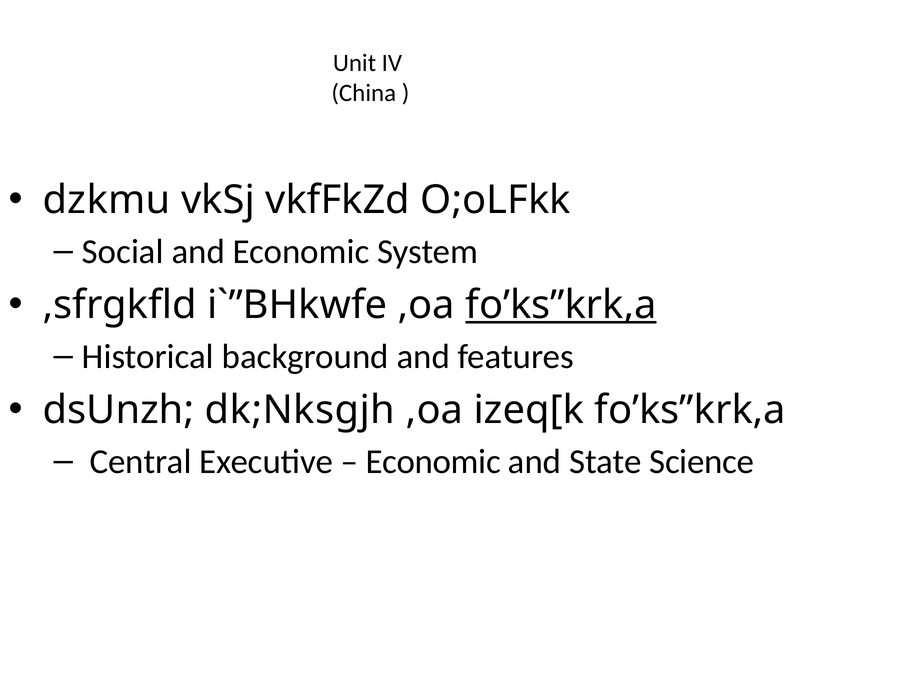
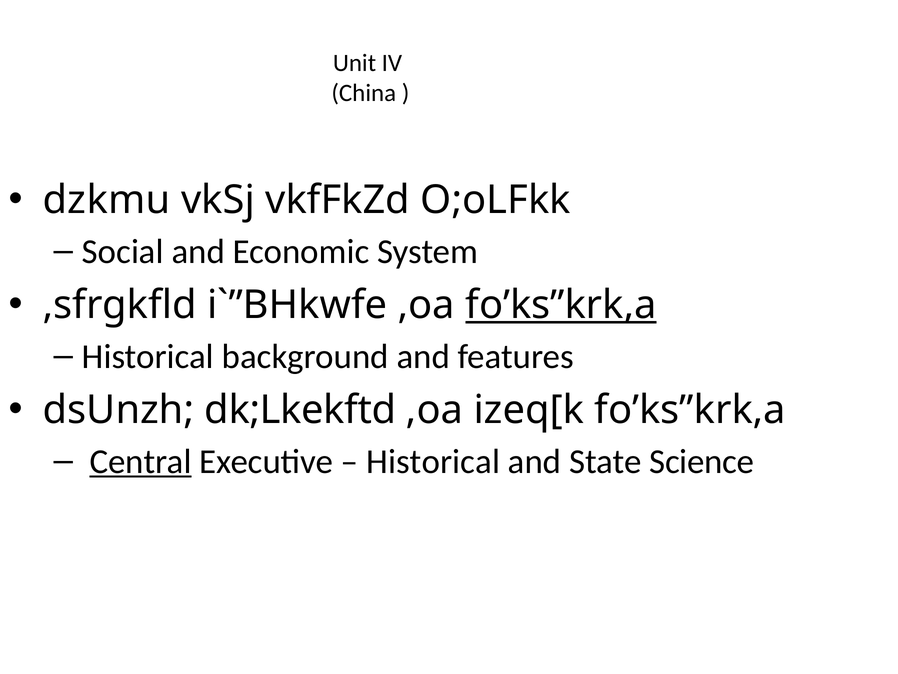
dk;Nksgjh: dk;Nksgjh -> dk;Lkekftd (300, 410)
Central underline: none -> present (141, 461)
Economic: Economic -> Historical (433, 461)
